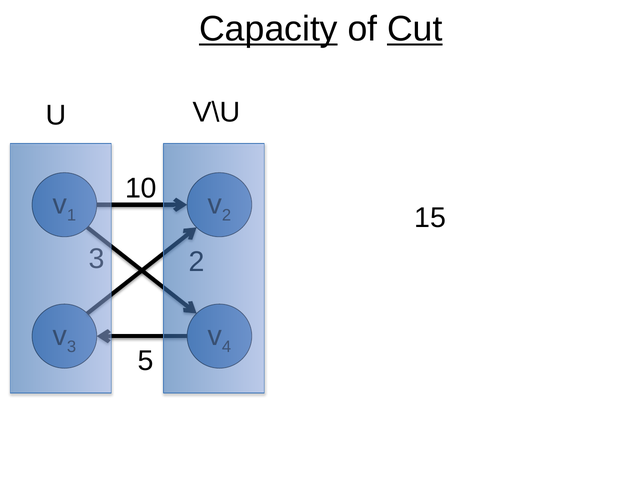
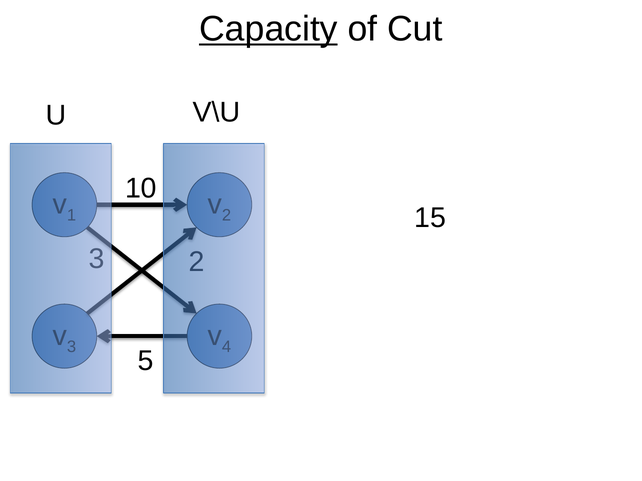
Cut underline: present -> none (415, 29)
